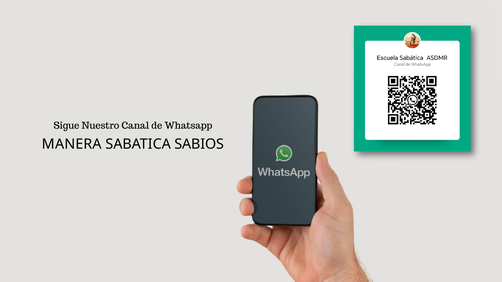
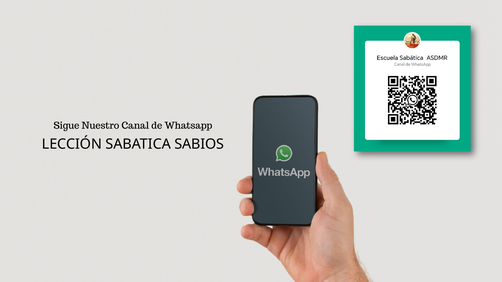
MANERA: MANERA -> LECCIÓN (72, 144)
